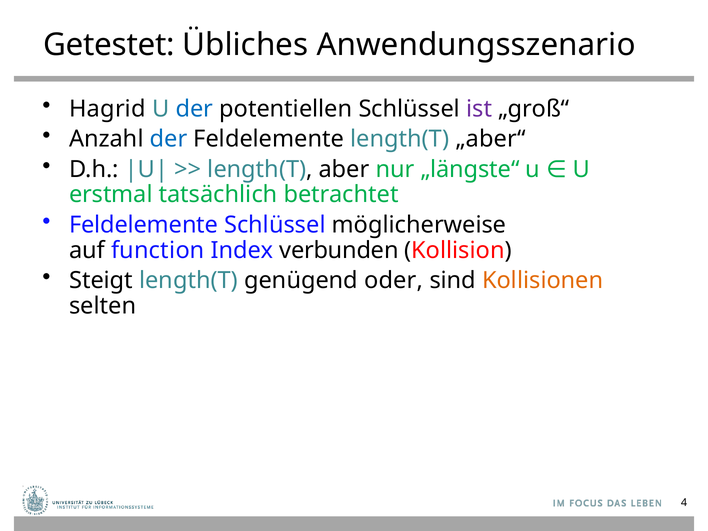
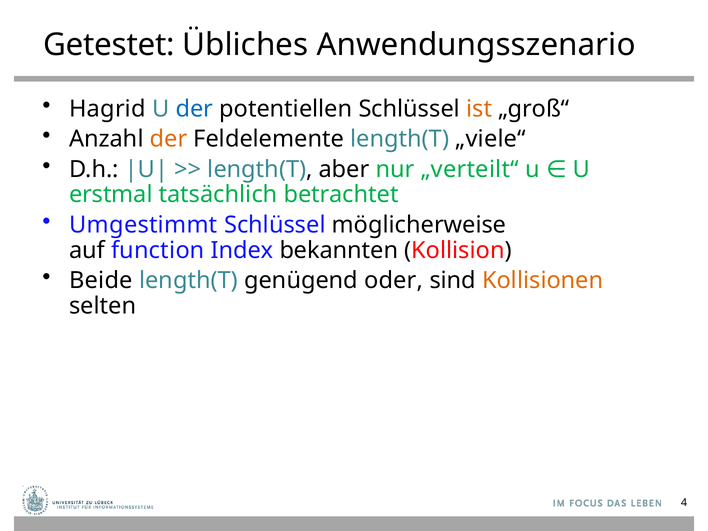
ist colour: purple -> orange (479, 109)
der colour: blue -> orange (169, 139)
„aber“: „aber“ -> „viele“ (491, 139)
„längste“: „längste“ -> „verteilt“ (470, 169)
Feldelemente: Feldelemente -> Umgestimmt (143, 225)
verbunden: verbunden -> bekannten (339, 250)
Steigt: Steigt -> Beide (101, 281)
